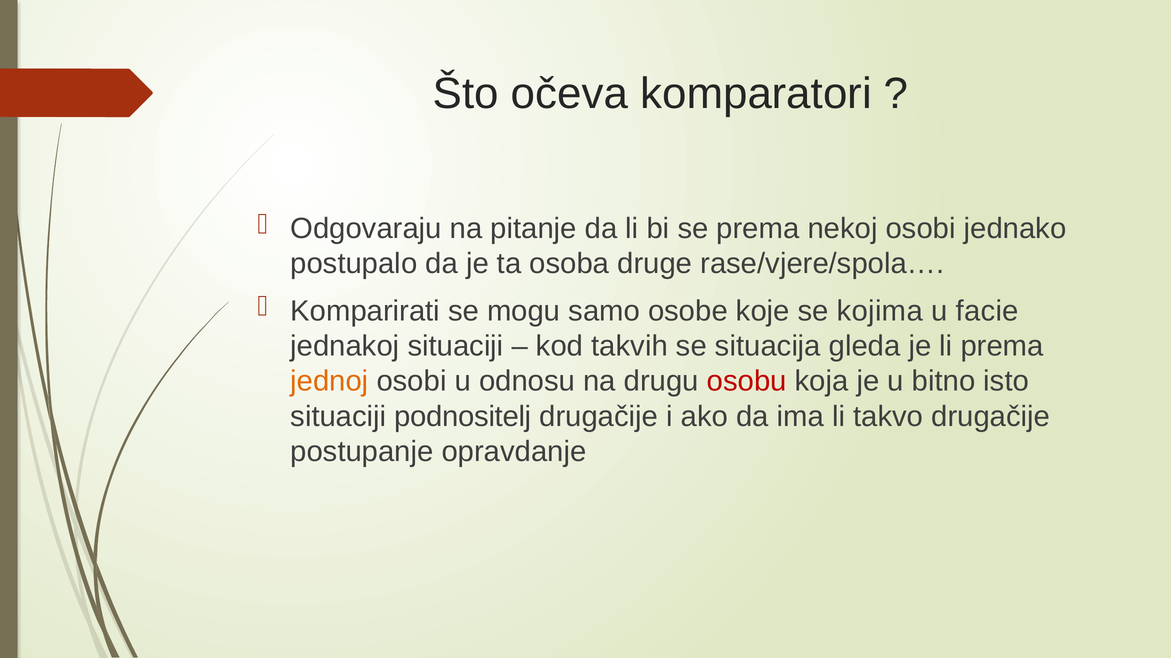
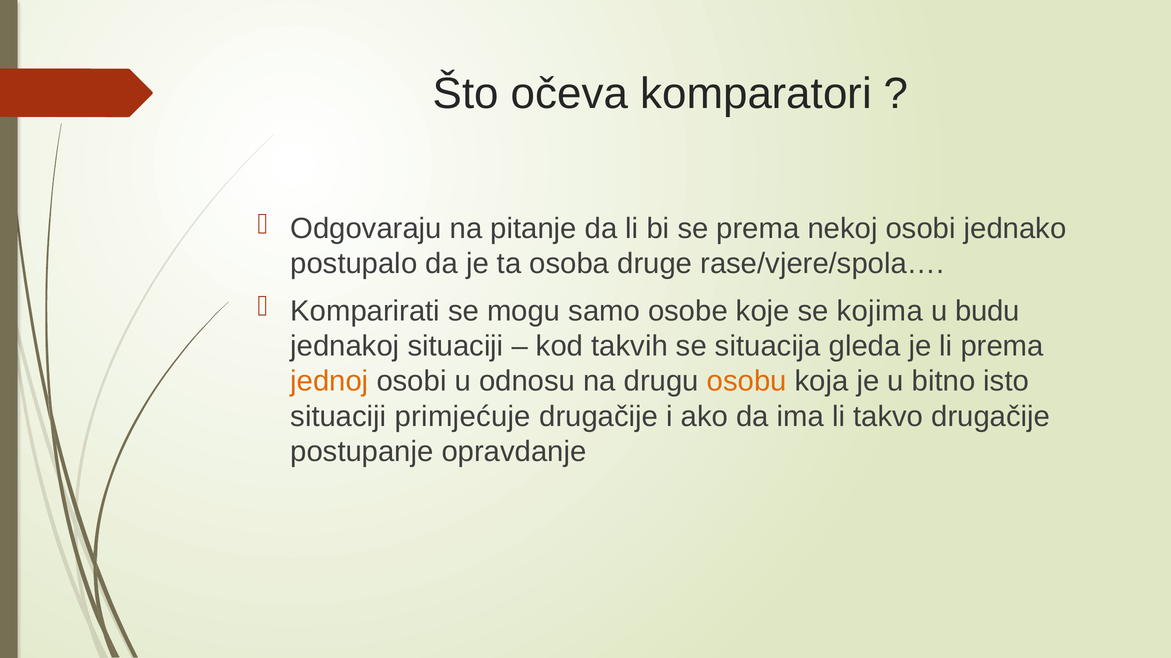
facie: facie -> budu (987, 311)
osobu colour: red -> orange (747, 382)
podnositelj: podnositelj -> primjećuje (463, 417)
